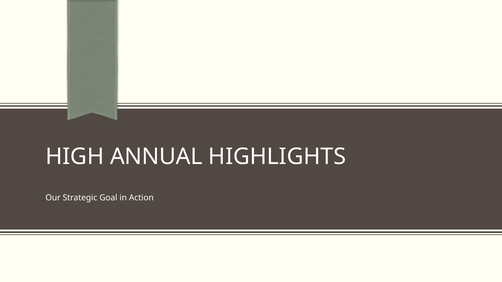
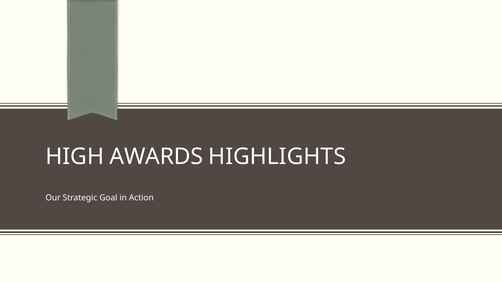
ANNUAL: ANNUAL -> AWARDS (156, 157)
